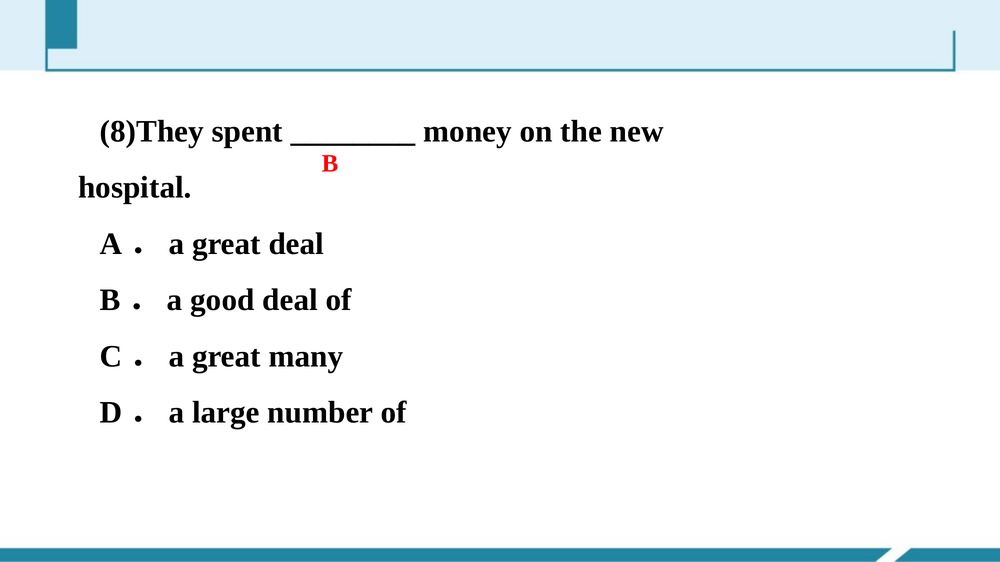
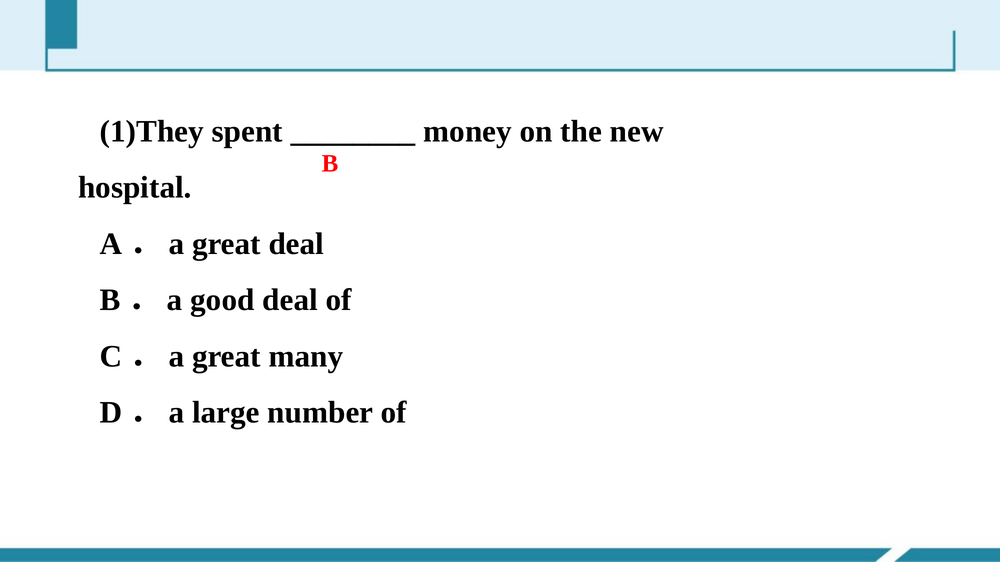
8)They: 8)They -> 1)They (152, 132)
